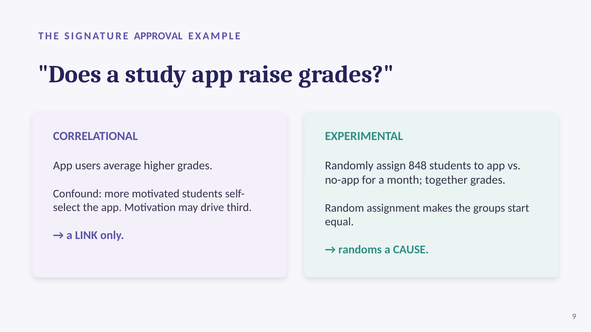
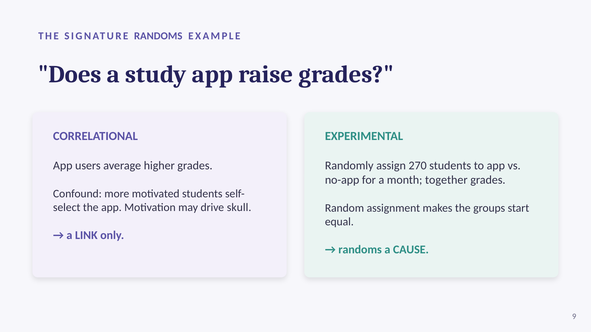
SIGNATURE APPROVAL: APPROVAL -> RANDOMS (158, 36)
848: 848 -> 270 (418, 166)
third: third -> skull (239, 208)
